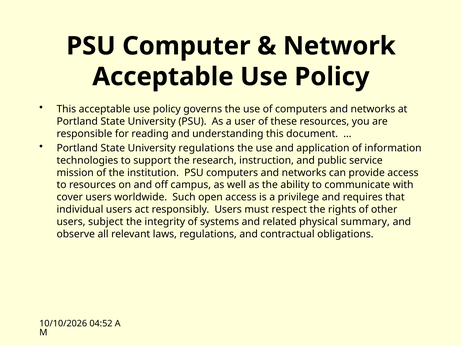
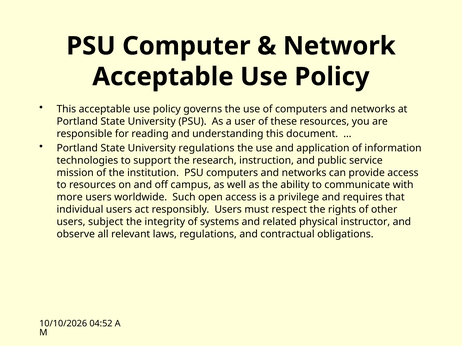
cover: cover -> more (70, 198)
summary: summary -> instructor (365, 222)
